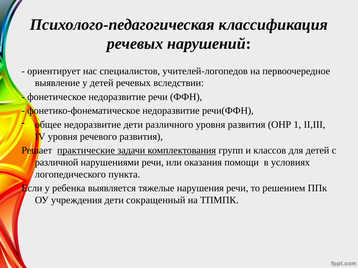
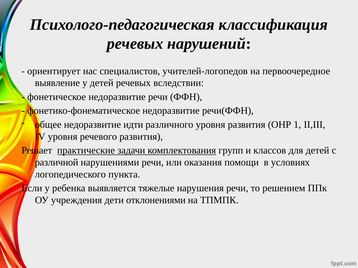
недоразвитие дети: дети -> идти (133, 125)
сокращенный: сокращенный -> отклонениями (156, 200)
